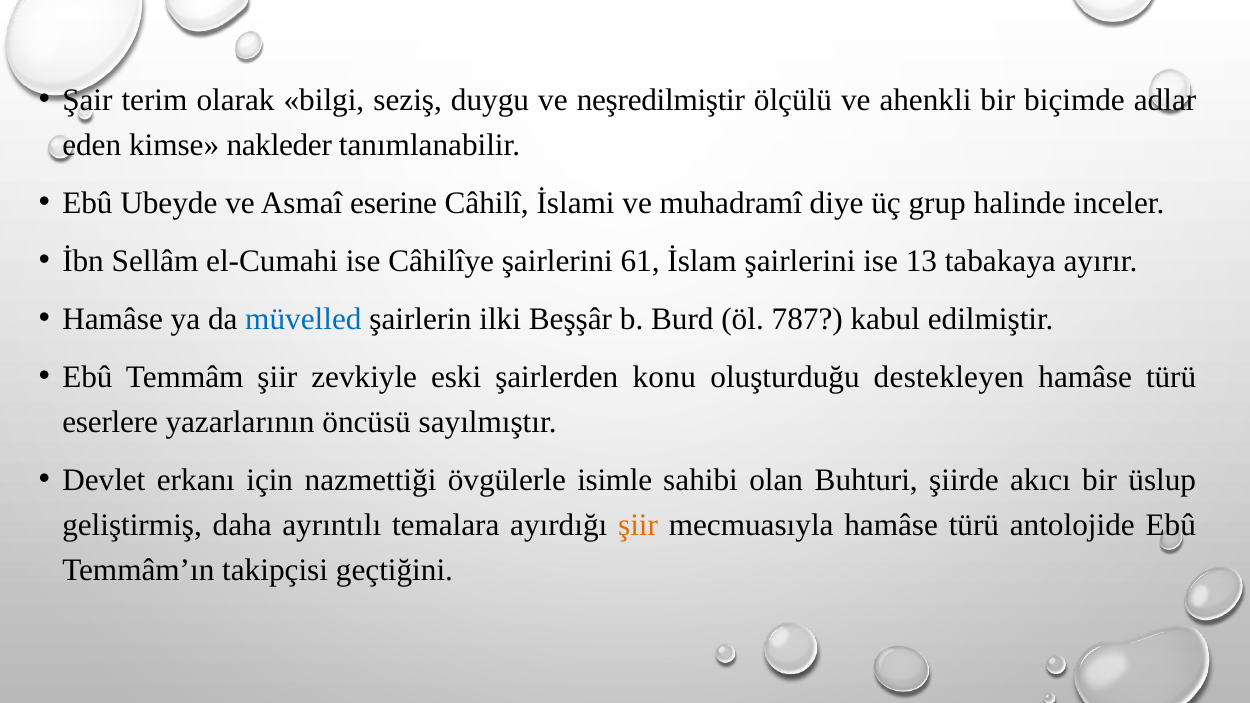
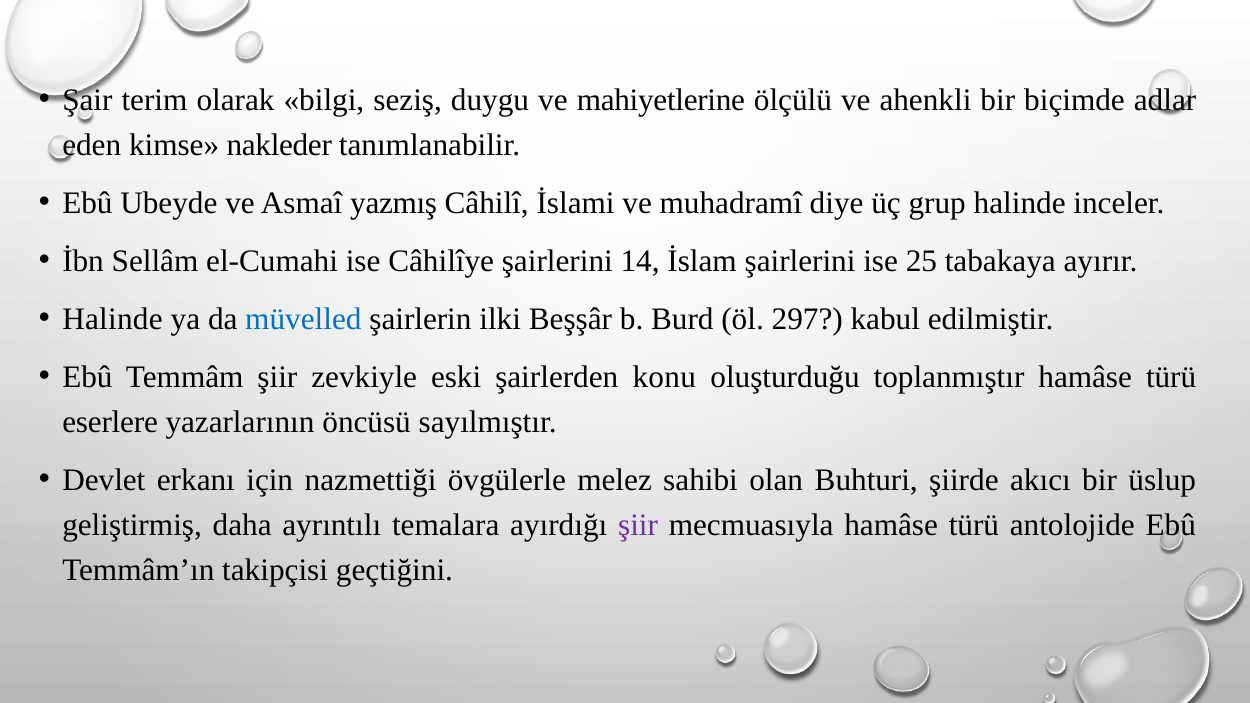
neşredilmiştir: neşredilmiştir -> mahiyetlerine (661, 100)
eserine: eserine -> yazmış (394, 203)
61: 61 -> 14 (640, 261)
13: 13 -> 25 (921, 261)
Hamâse: Hamâse -> Halinde (112, 319)
787: 787 -> 297 (807, 319)
destekleyen: destekleyen -> toplanmıştır (949, 377)
isimle: isimle -> melez (615, 480)
şiir colour: orange -> purple (638, 525)
